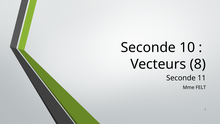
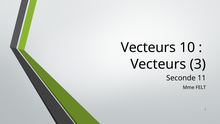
Seconde: Seconde -> Vecteurs (148, 47)
8: 8 -> 3 (198, 64)
